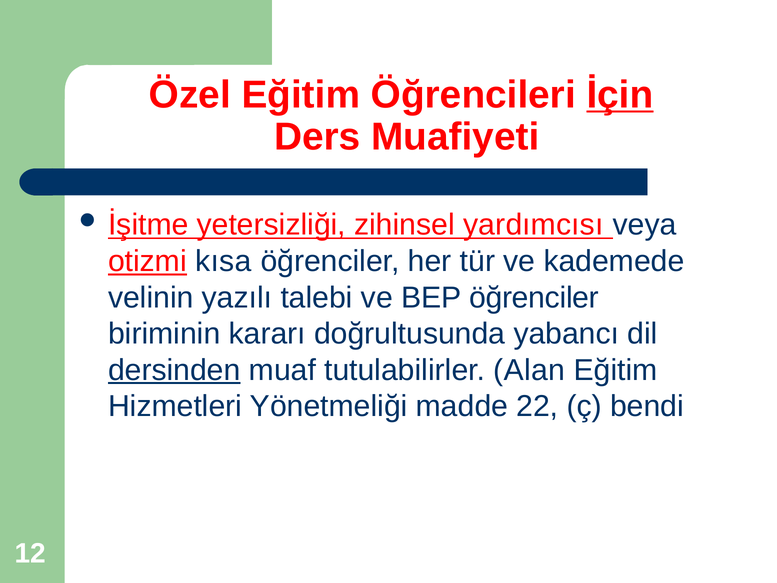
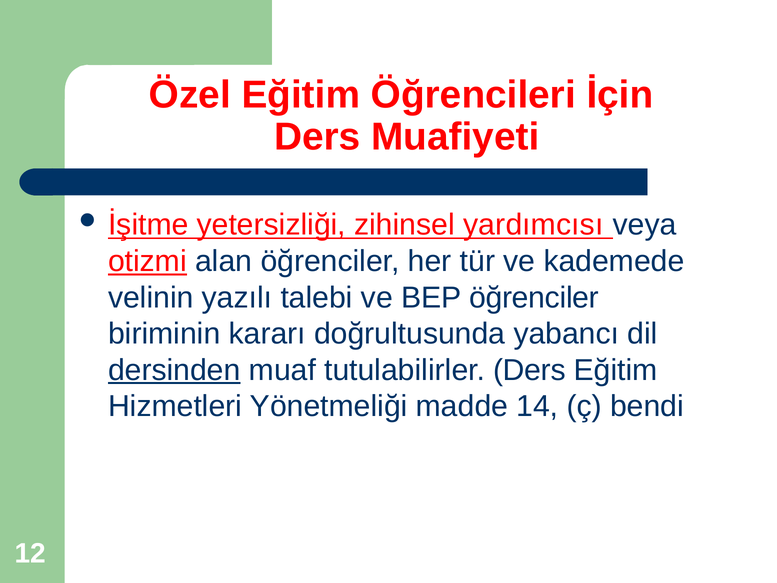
İçin underline: present -> none (620, 95)
kısa: kısa -> alan (224, 261)
tutulabilirler Alan: Alan -> Ders (530, 370)
22: 22 -> 14 (537, 406)
